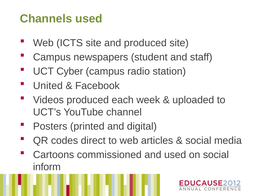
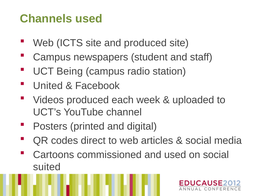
Cyber: Cyber -> Being (70, 71)
inform: inform -> suited (47, 167)
